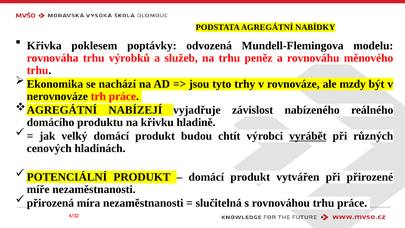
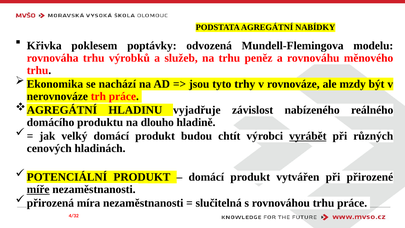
NABÍZEJÍ: NABÍZEJÍ -> HLADINU (135, 110)
křivku: křivku -> dlouho (157, 122)
míře underline: none -> present (38, 189)
